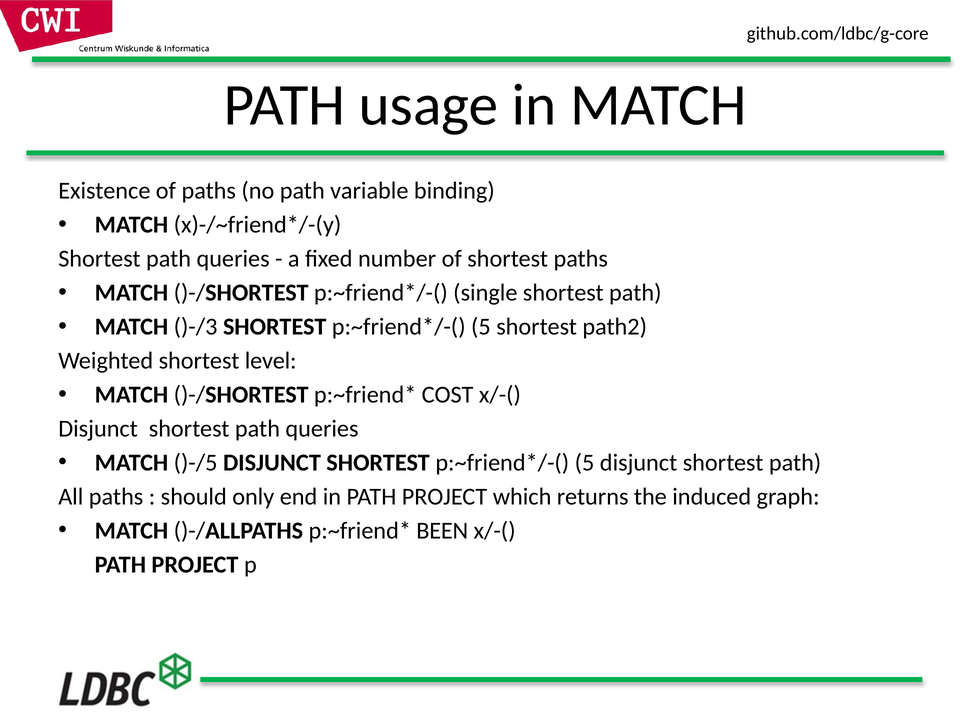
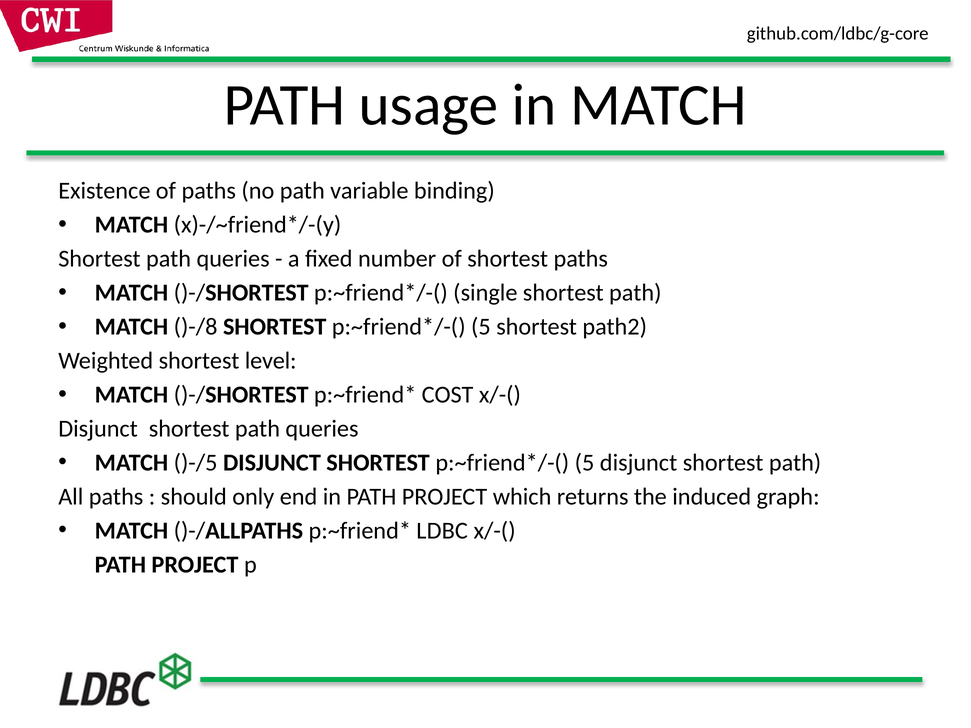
)-/3: )-/3 -> )-/8 (196, 327)
BEEN: BEEN -> LDBC (442, 531)
